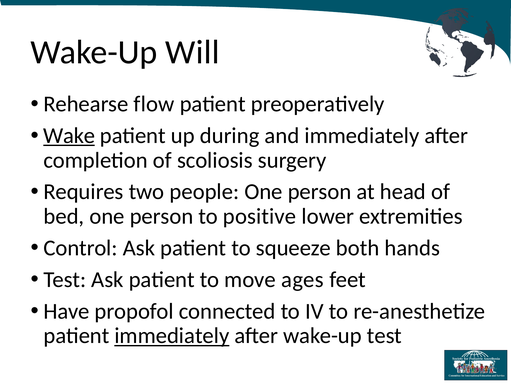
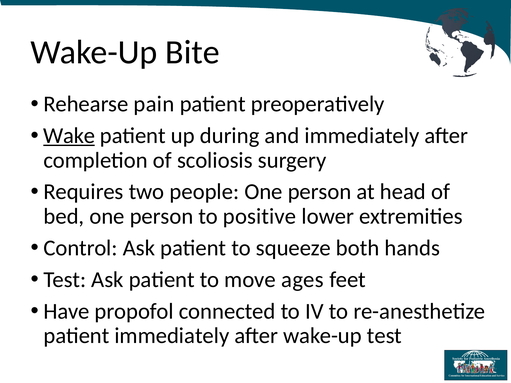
Will: Will -> Bite (193, 52)
flow: flow -> pain (154, 104)
immediately underline: present -> none (172, 336)
